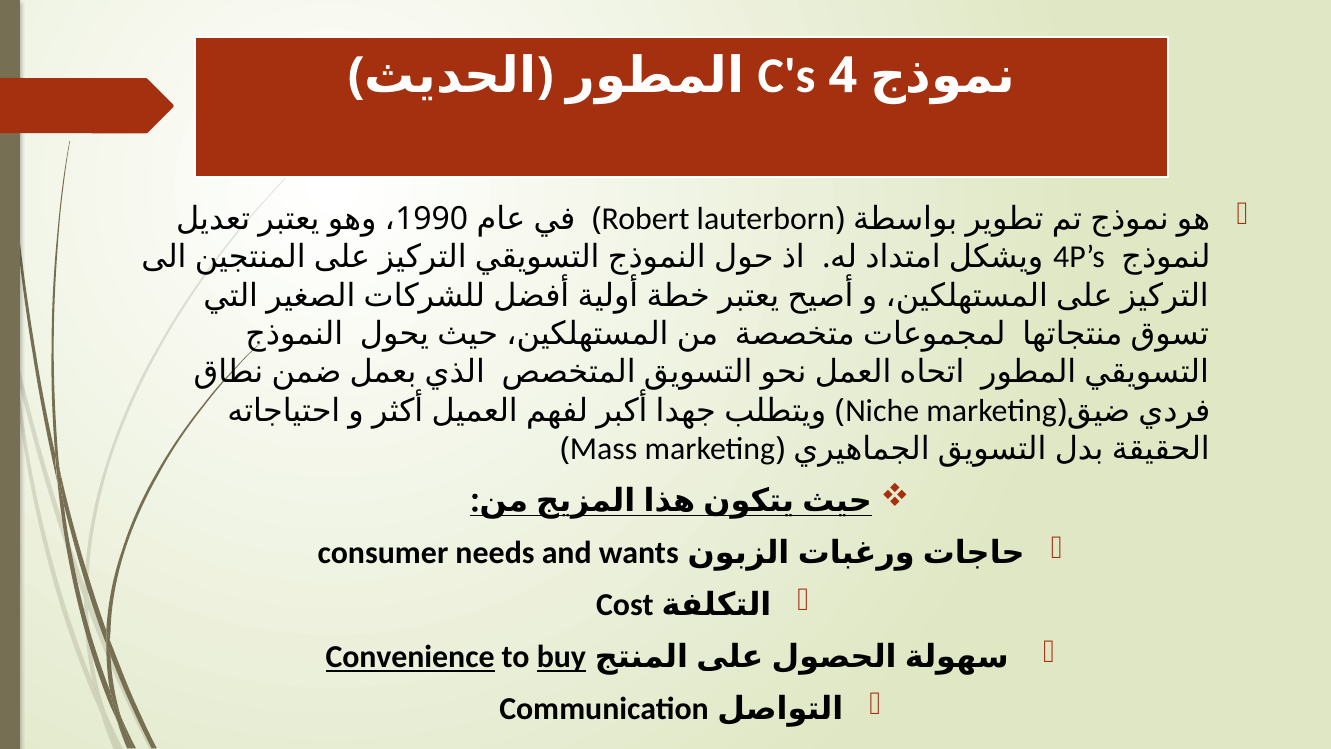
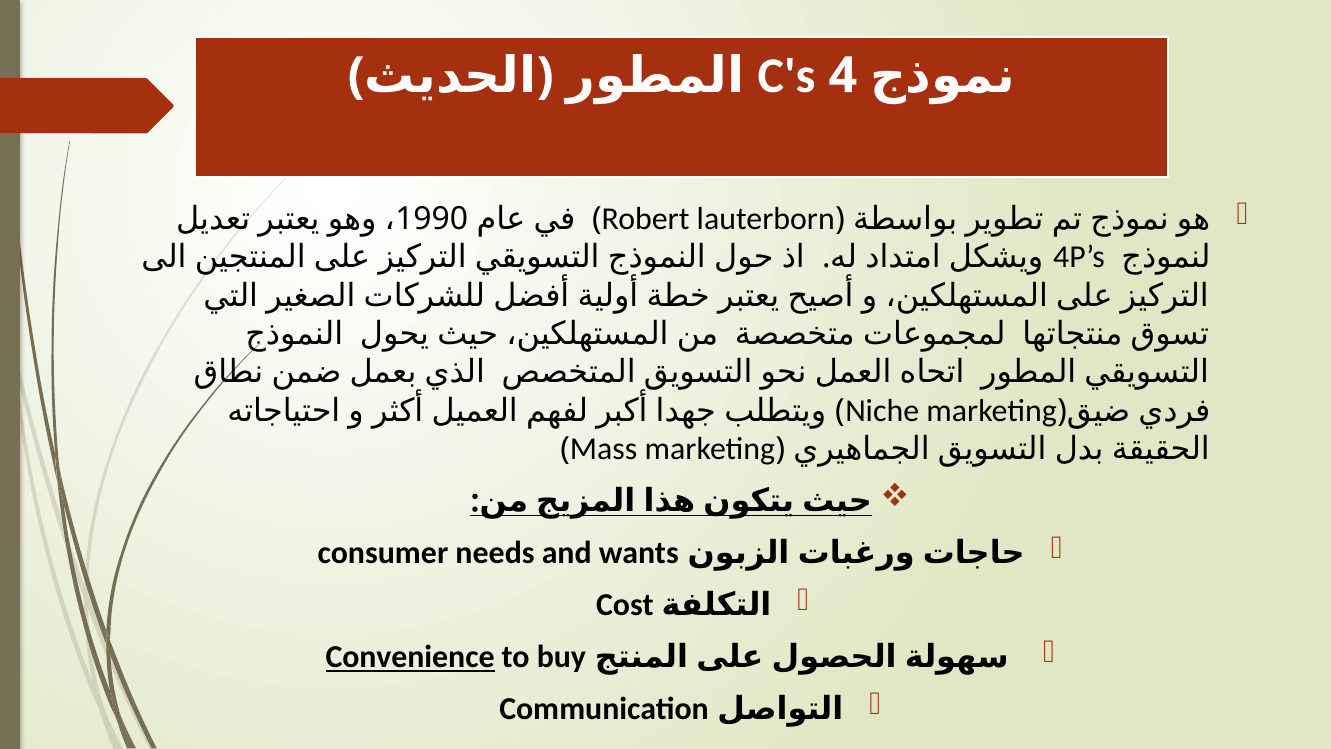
buy underline: present -> none (561, 657)
